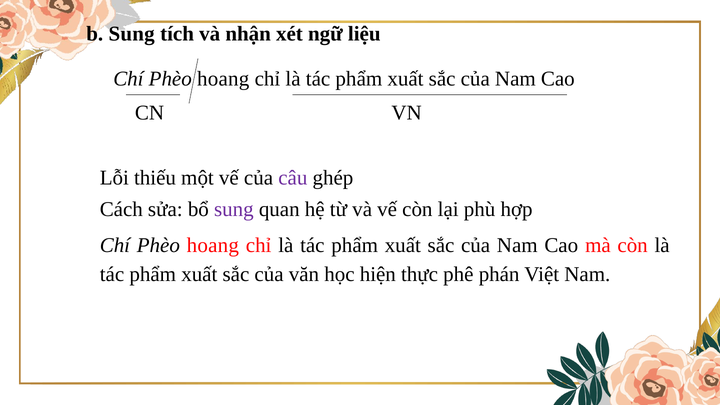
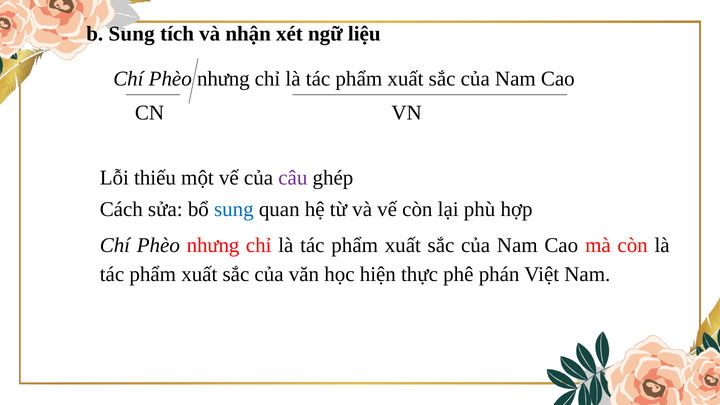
hoang: hoang -> nhưng (223, 79)
sung colour: purple -> blue (234, 209)
hoang: hoang -> nhưng (213, 245)
